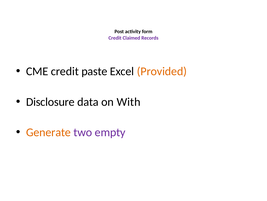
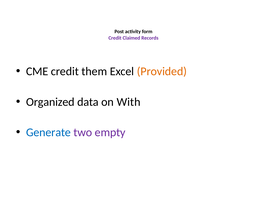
paste: paste -> them (94, 71)
Disclosure: Disclosure -> Organized (50, 102)
Generate colour: orange -> blue (48, 132)
